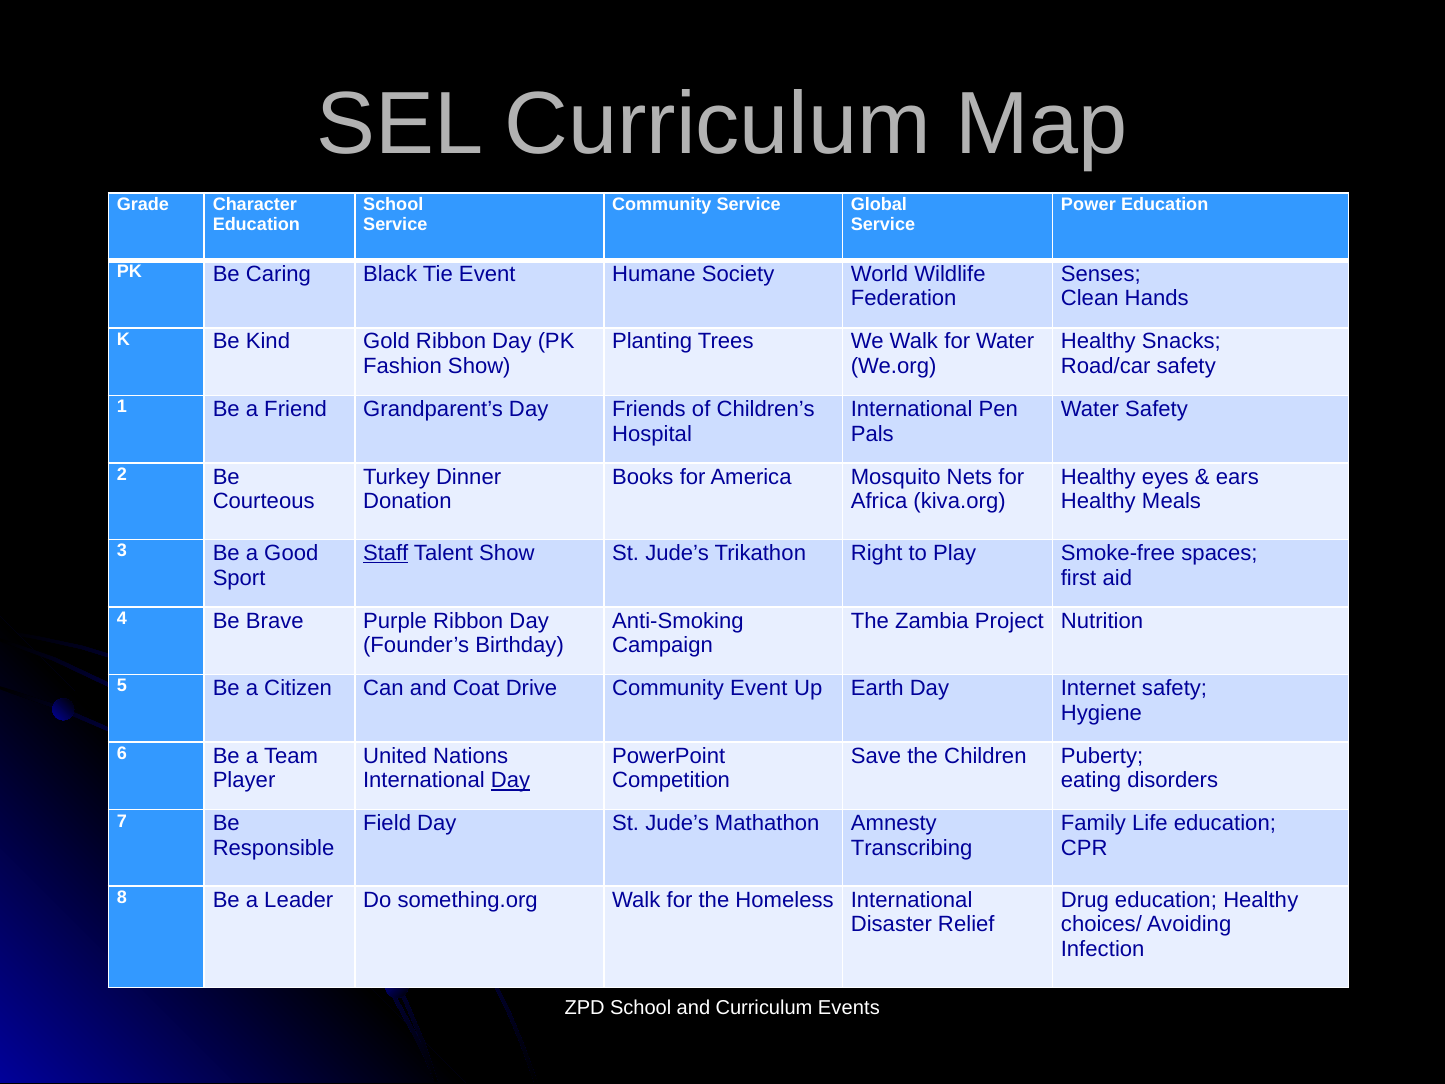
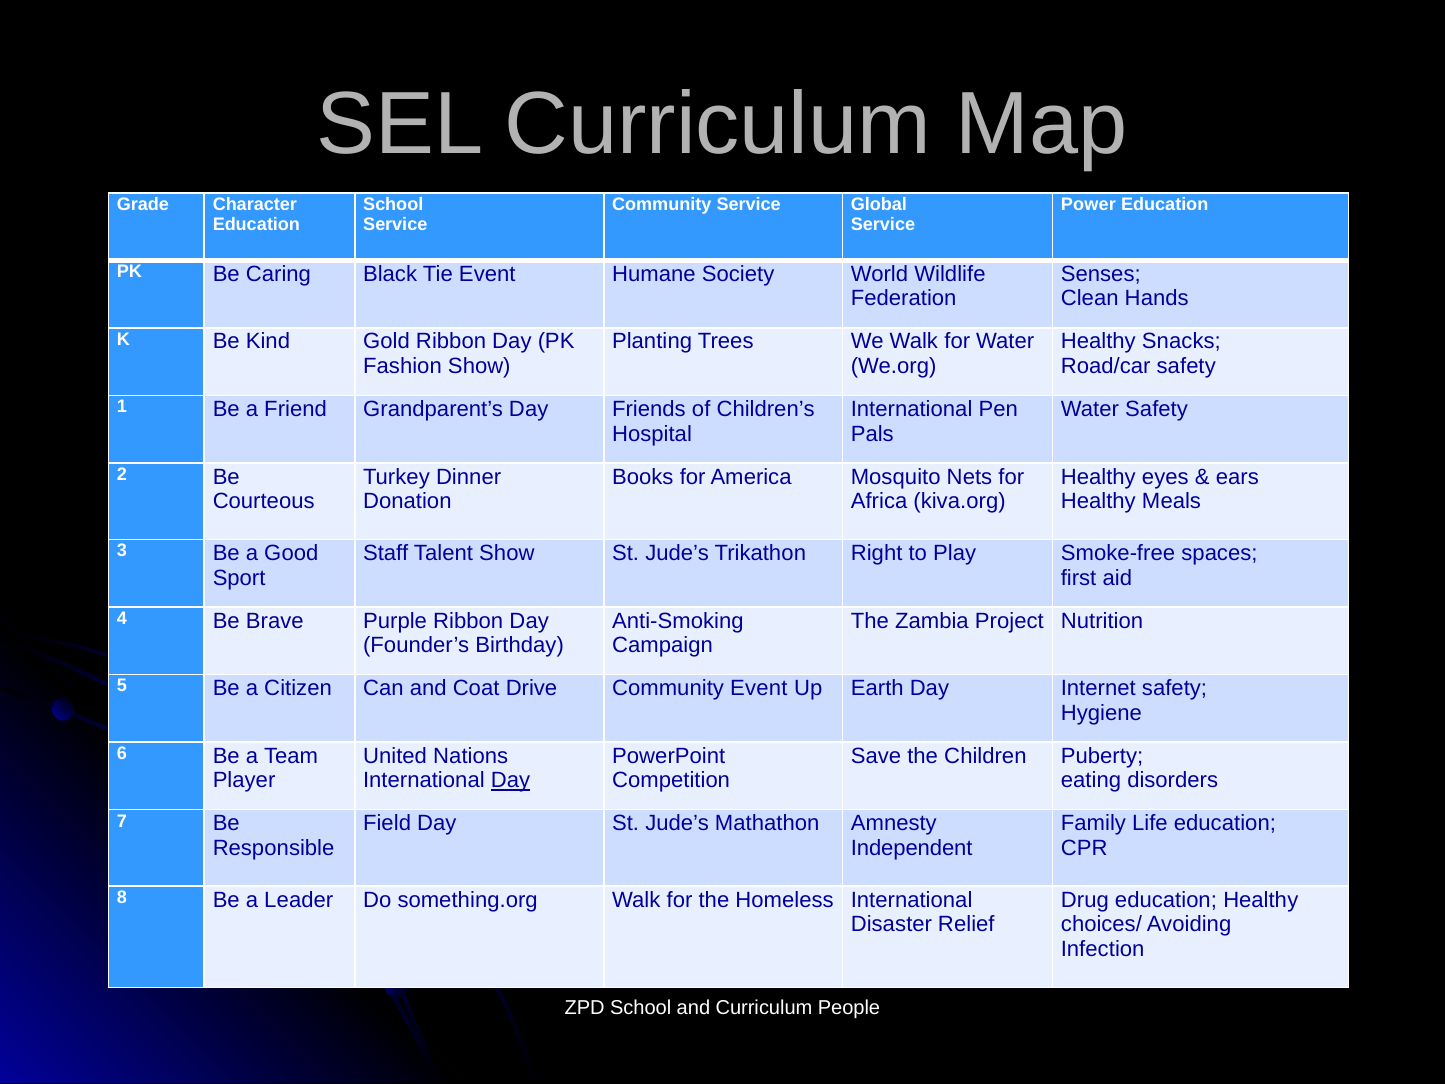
Staff underline: present -> none (386, 553)
Transcribing: Transcribing -> Independent (912, 848)
Events: Events -> People (849, 1008)
